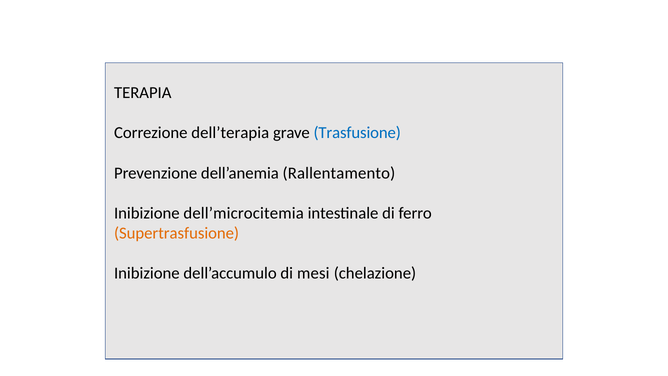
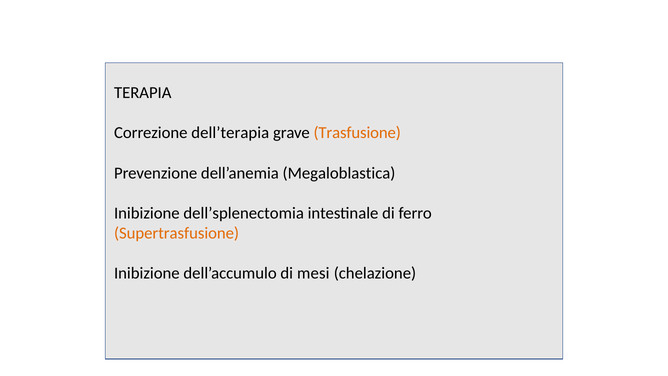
Trasfusione colour: blue -> orange (357, 133)
Rallentamento: Rallentamento -> Megaloblastica (339, 173)
dell’microcitemia: dell’microcitemia -> dell’splenectomia (244, 213)
